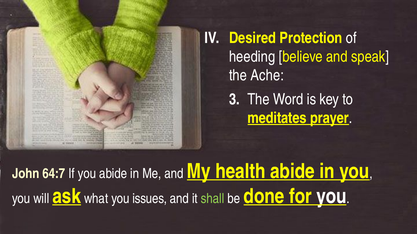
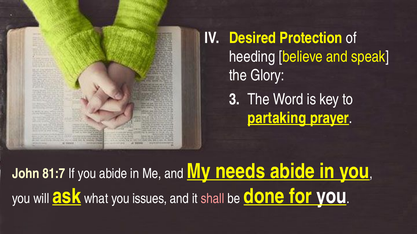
Ache: Ache -> Glory (267, 76)
meditates: meditates -> partaking (277, 118)
64:7: 64:7 -> 81:7 (54, 174)
health: health -> needs (240, 172)
shall colour: light green -> pink (213, 199)
